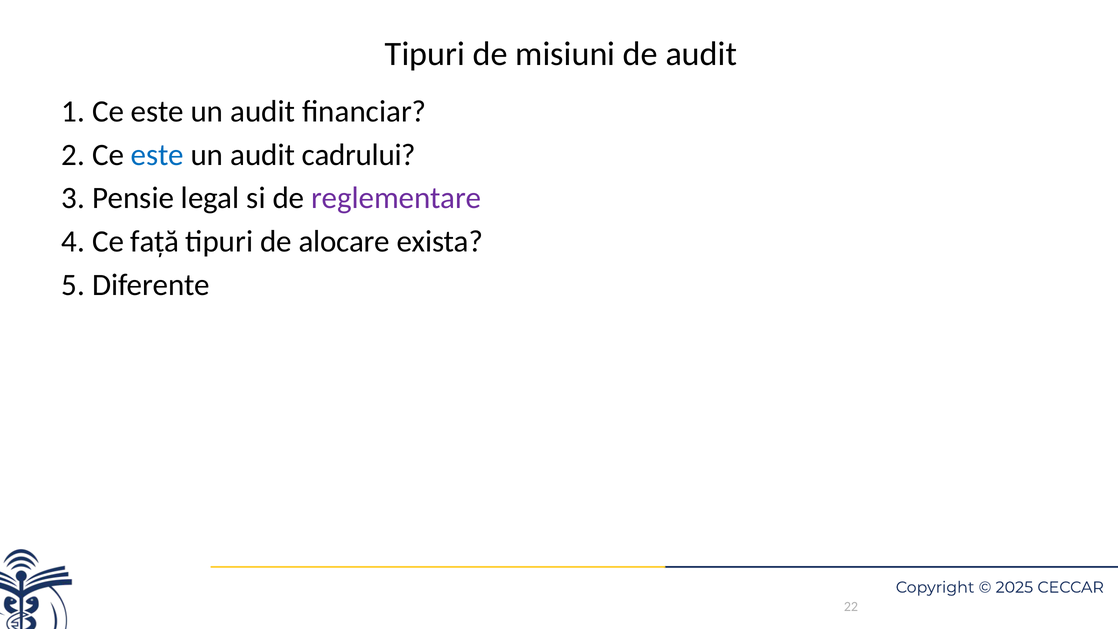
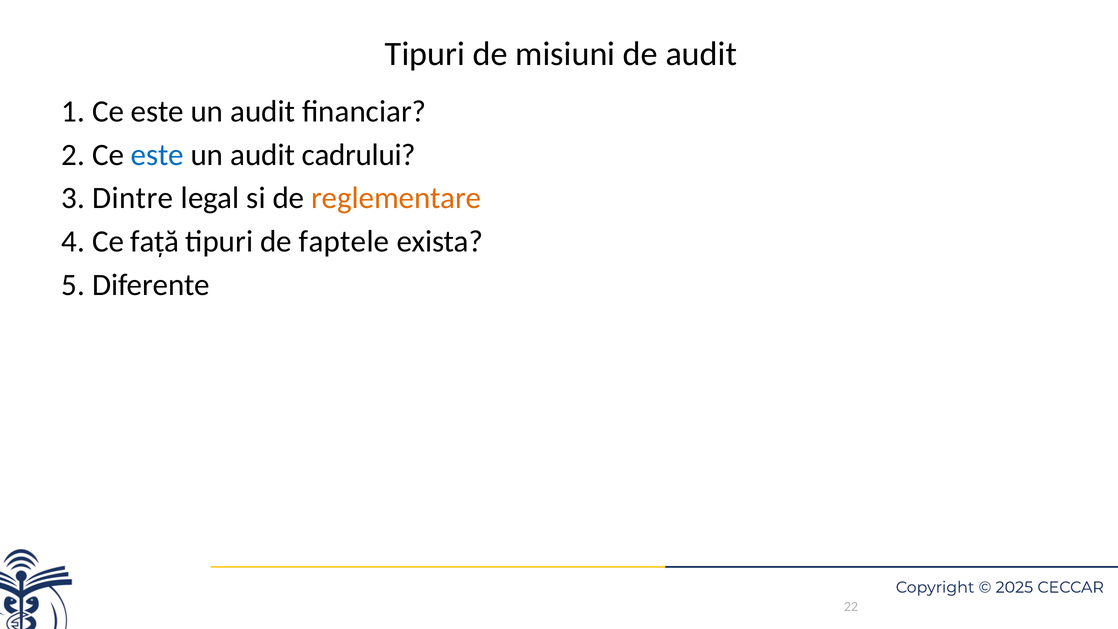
Pensie: Pensie -> Dintre (133, 198)
reglementare colour: purple -> orange (396, 198)
alocare: alocare -> faptele (344, 242)
